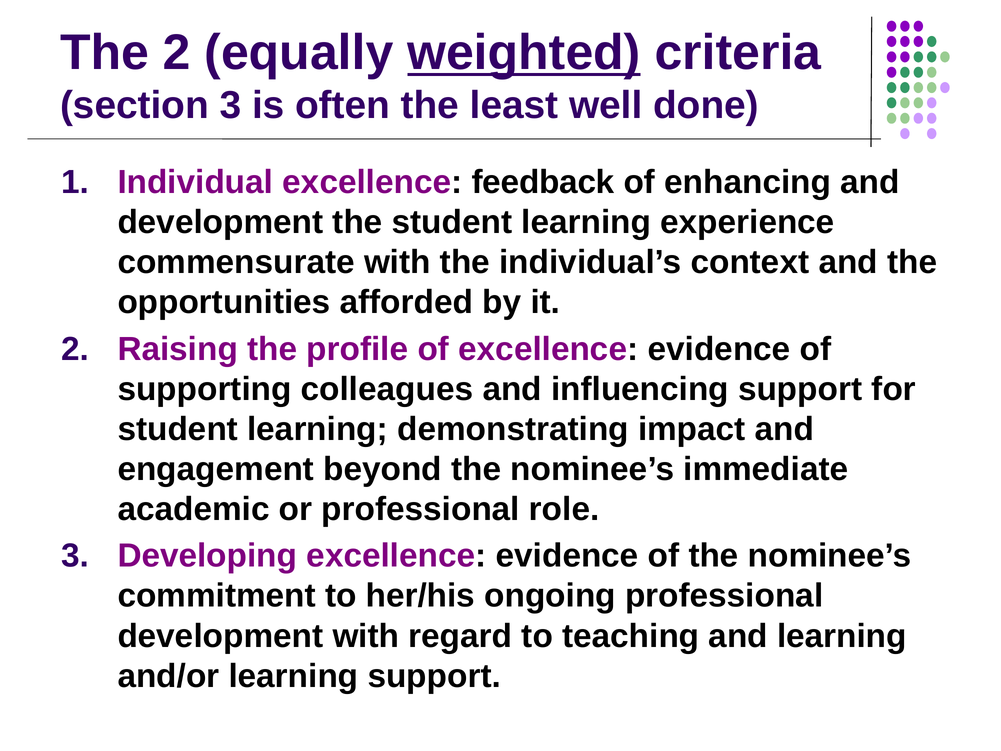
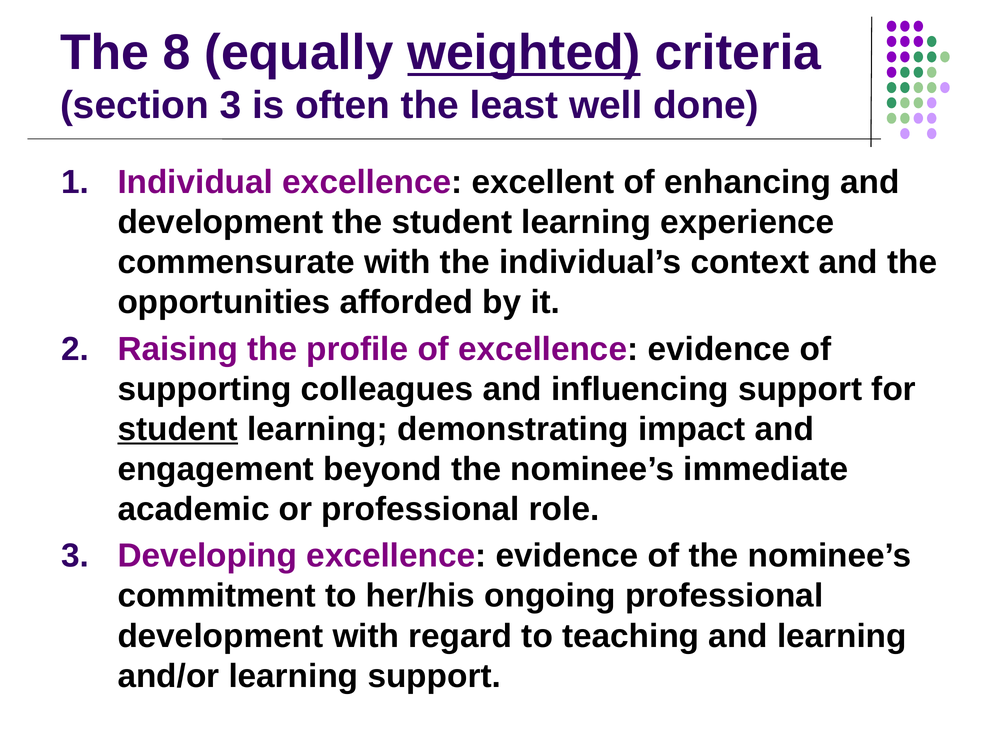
The 2: 2 -> 8 (177, 53)
feedback: feedback -> excellent (543, 182)
student underline: none -> present (178, 429)
